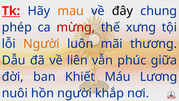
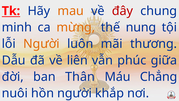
đây colour: black -> red (122, 11)
phép: phép -> minh (17, 27)
mừng colour: red -> orange (76, 27)
xưng: xưng -> nung (141, 27)
Khiết: Khiết -> Thân (80, 77)
Lương: Lương -> Chẳng (159, 77)
